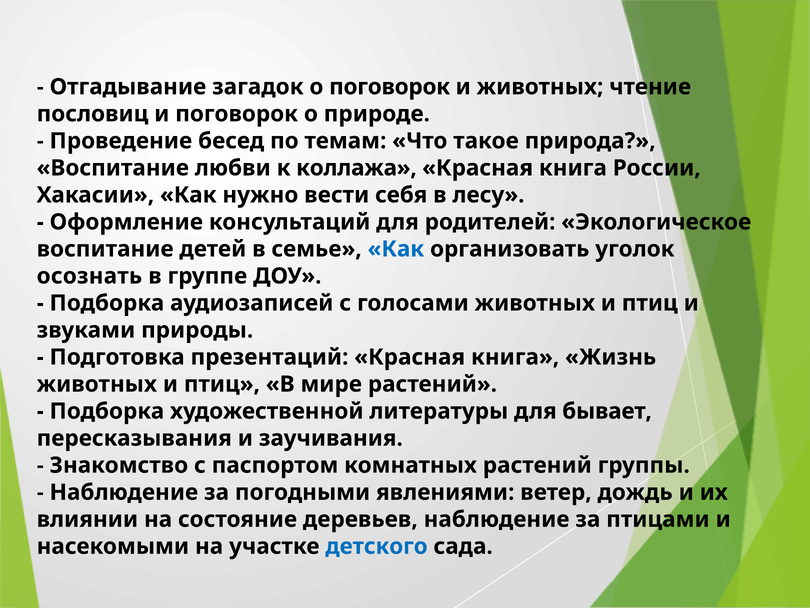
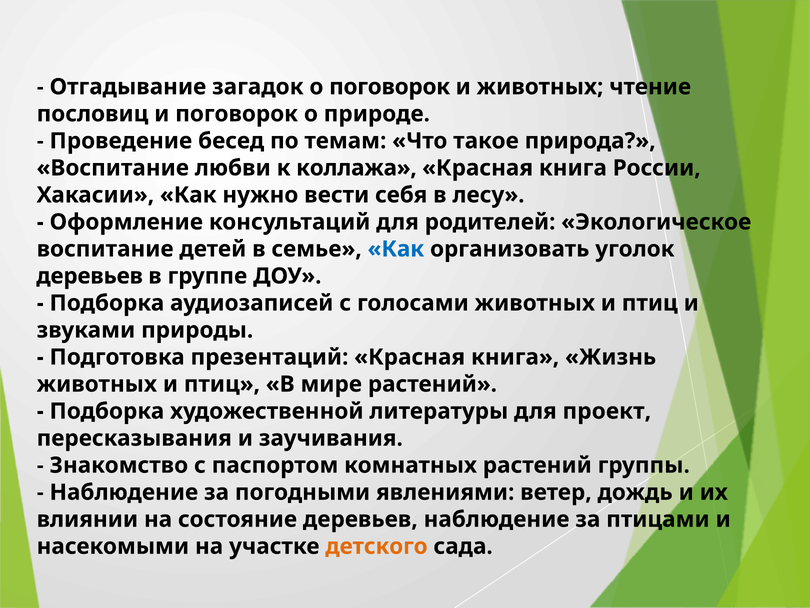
осознать: осознать -> деревьев (90, 276)
бывает: бывает -> проект (607, 411)
детского colour: blue -> orange (376, 546)
